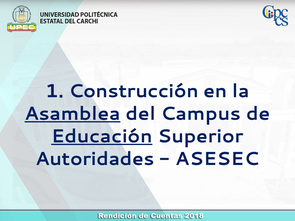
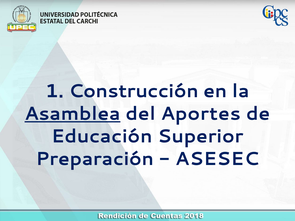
Campus: Campus -> Aportes (201, 114)
Educación underline: present -> none (102, 136)
Autoridades: Autoridades -> Preparación (95, 159)
